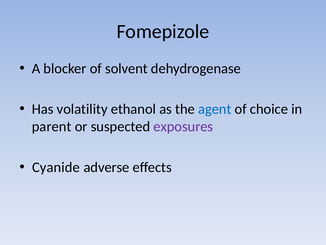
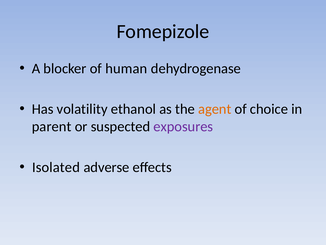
solvent: solvent -> human (126, 68)
agent colour: blue -> orange (215, 109)
Cyanide: Cyanide -> Isolated (56, 167)
